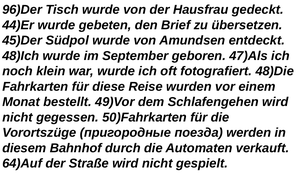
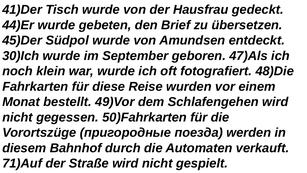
96)Der: 96)Der -> 41)Der (22, 10)
48)Ich: 48)Ich -> 30)Ich (21, 56)
64)Auf: 64)Auf -> 71)Auf (22, 163)
